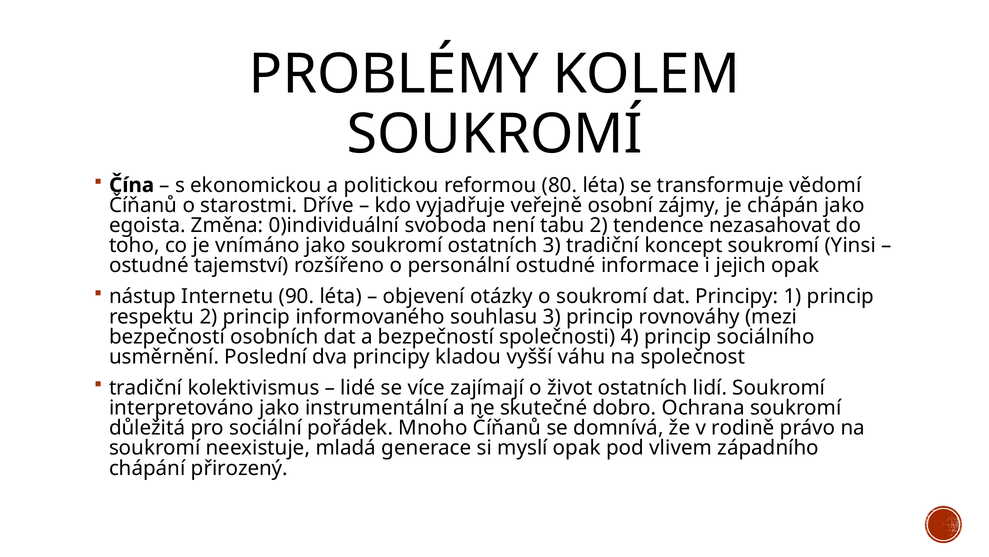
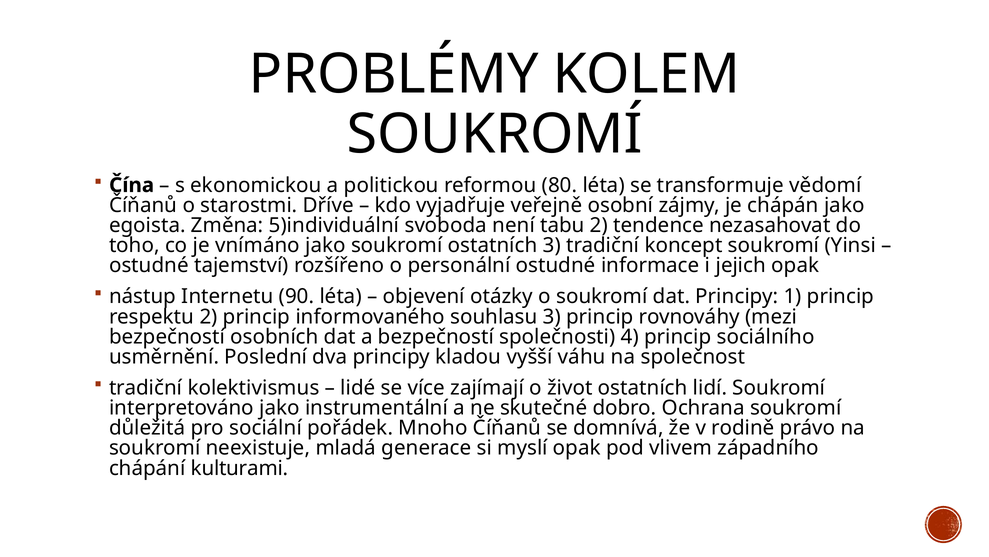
0)individuální: 0)individuální -> 5)individuální (334, 225)
přirozený: přirozený -> kulturami (240, 468)
